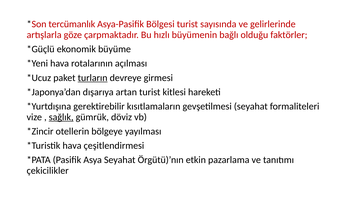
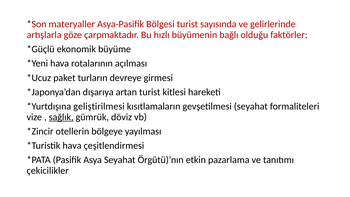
tercümanlık: tercümanlık -> materyaller (72, 24)
turların underline: present -> none (93, 78)
gerektirebilir: gerektirebilir -> geliştirilmesi (99, 106)
